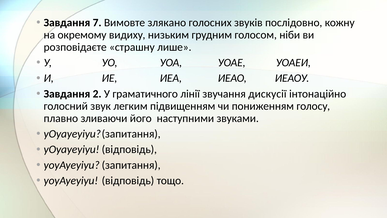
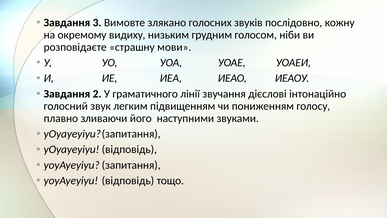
7: 7 -> 3 (97, 23)
лише: лише -> мови (174, 47)
дискусії: дискусії -> дієслові (267, 94)
